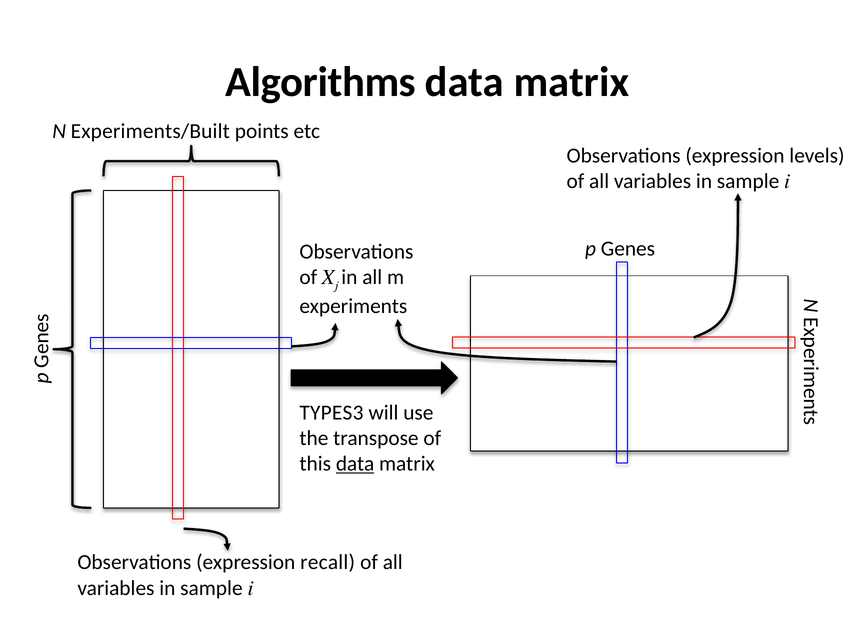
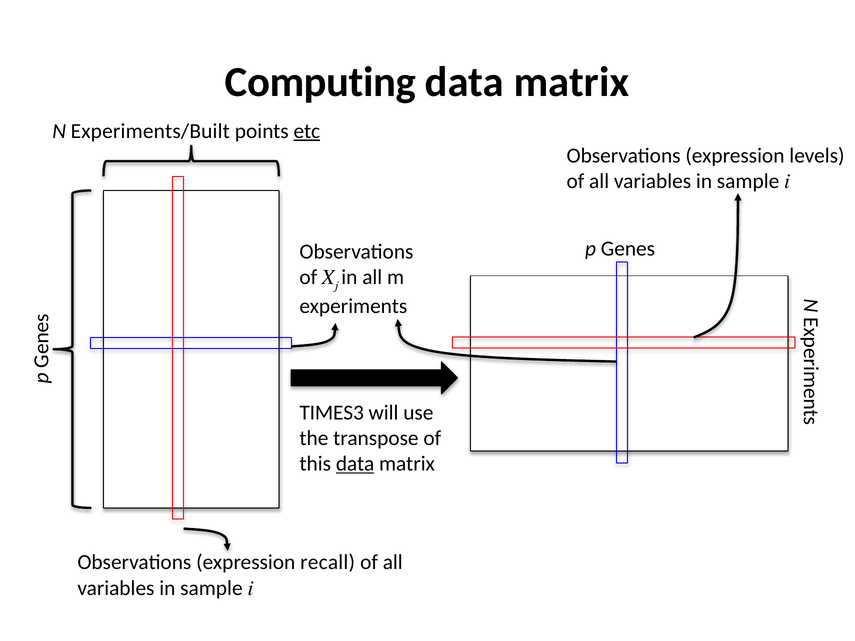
Algorithms: Algorithms -> Computing (321, 82)
etc underline: none -> present (307, 131)
TYPES3: TYPES3 -> TIMES3 (332, 413)
